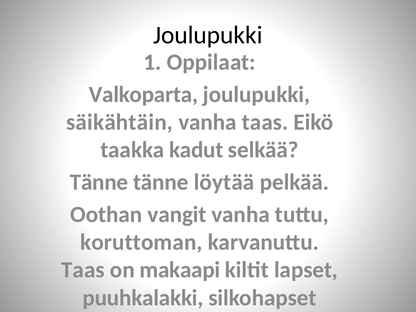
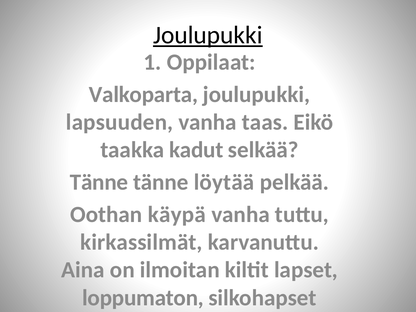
Joulupukki underline: none -> present (208, 35)
säikähtäin: säikähtäin -> lapsuuden (120, 122)
vangit: vangit -> käypä (177, 215)
koruttoman: koruttoman -> kirkassilmät (141, 242)
Taas: Taas -> Aina (83, 270)
makaapi: makaapi -> ilmoitan (180, 270)
puuhkalakki: puuhkalakki -> loppumaton (143, 298)
